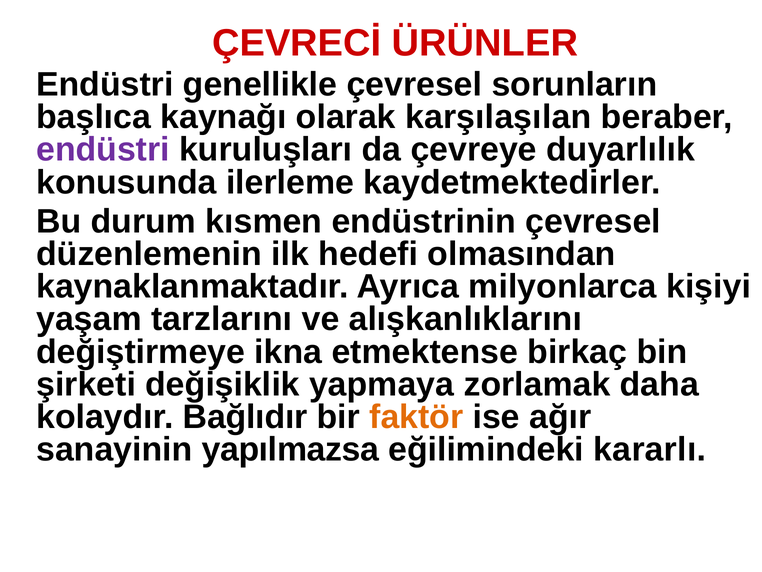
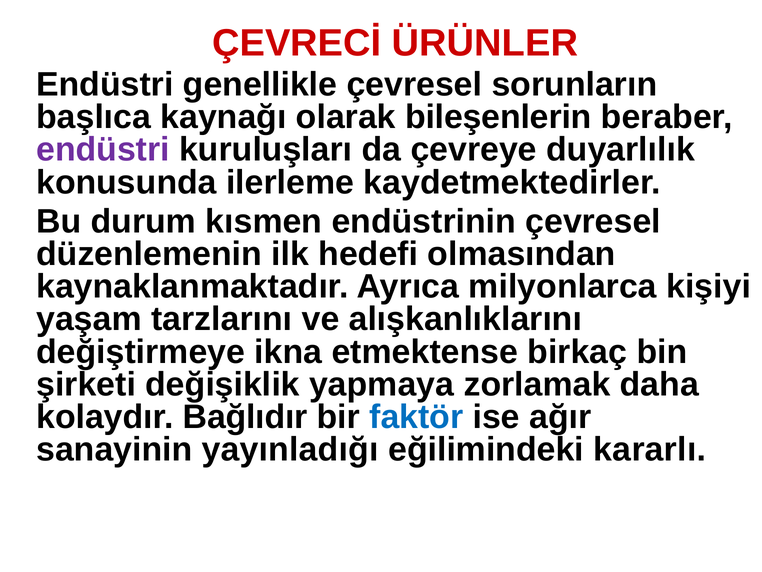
karşılaşılan: karşılaşılan -> bileşenlerin (498, 117)
faktör colour: orange -> blue (416, 417)
yapılmazsa: yapılmazsa -> yayınladığı (290, 449)
